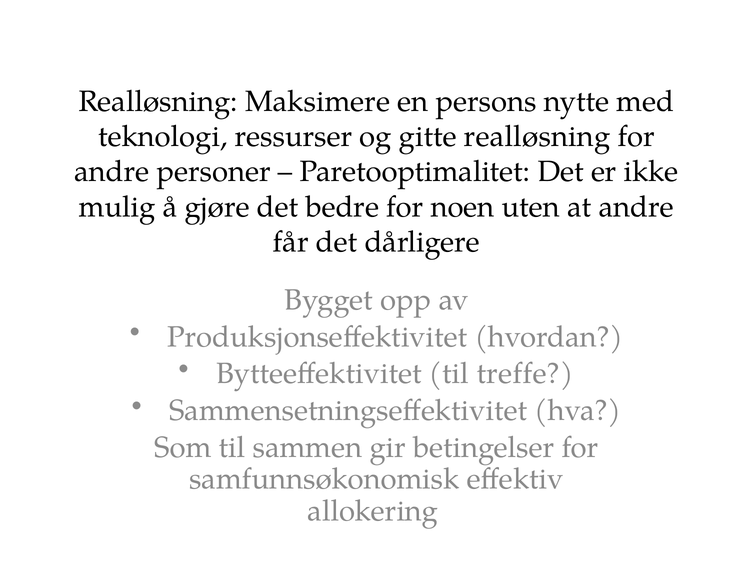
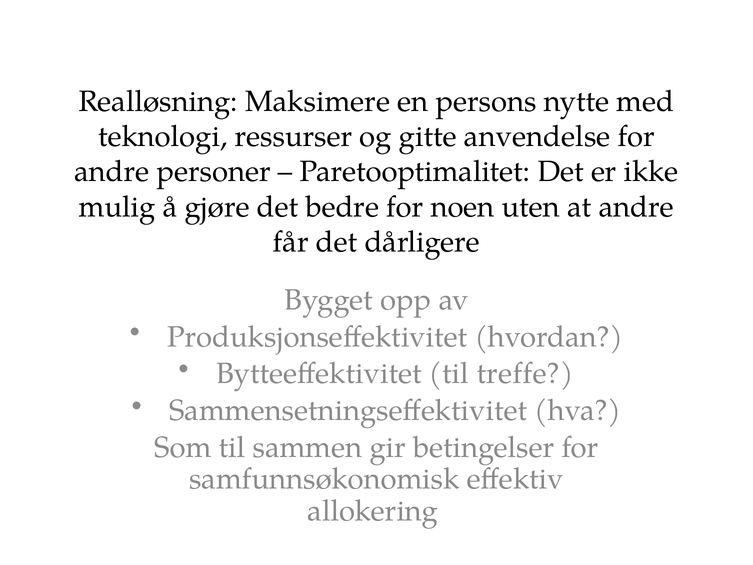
gitte realløsning: realløsning -> anvendelse (537, 137)
